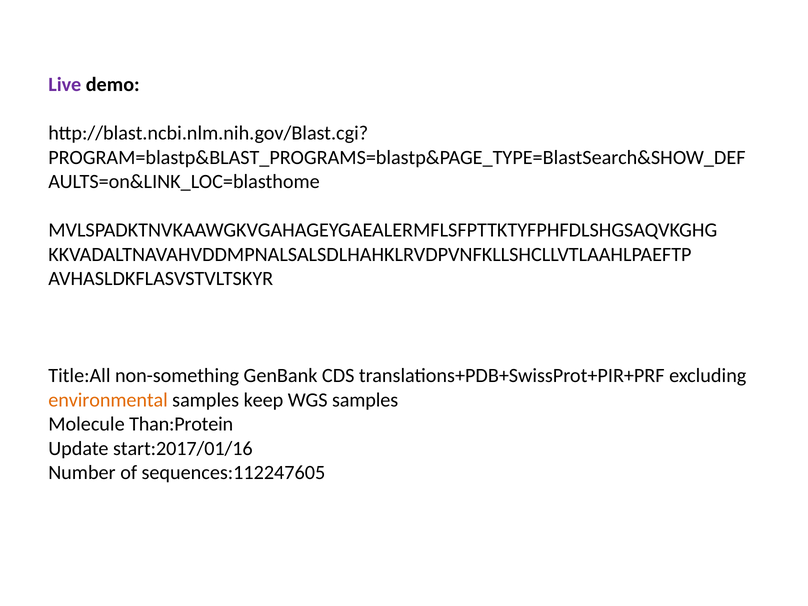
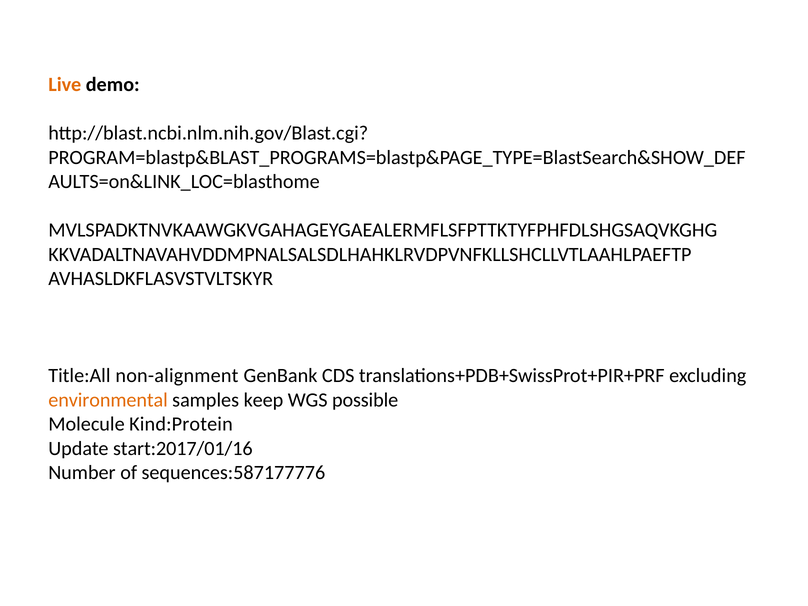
Live colour: purple -> orange (65, 85)
non-something: non-something -> non-alignment (177, 376)
WGS samples: samples -> possible (365, 400)
Than:Protein: Than:Protein -> Kind:Protein (181, 424)
sequences:112247605: sequences:112247605 -> sequences:587177776 (233, 473)
